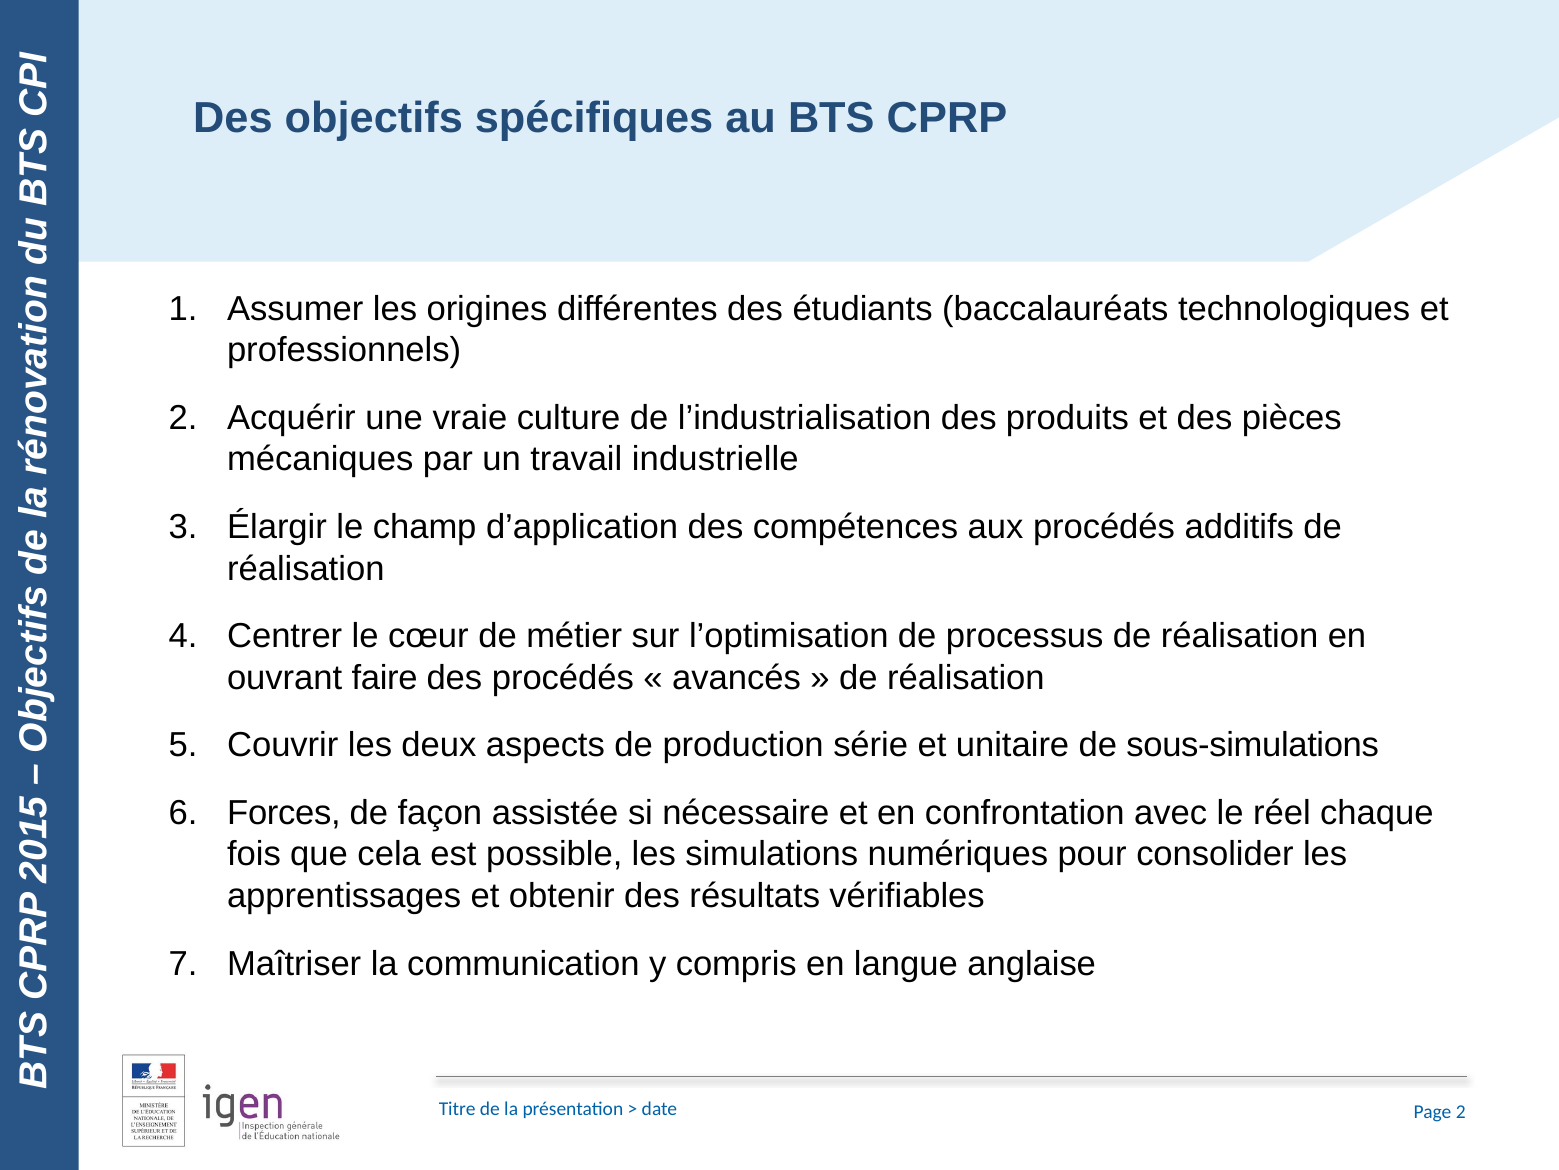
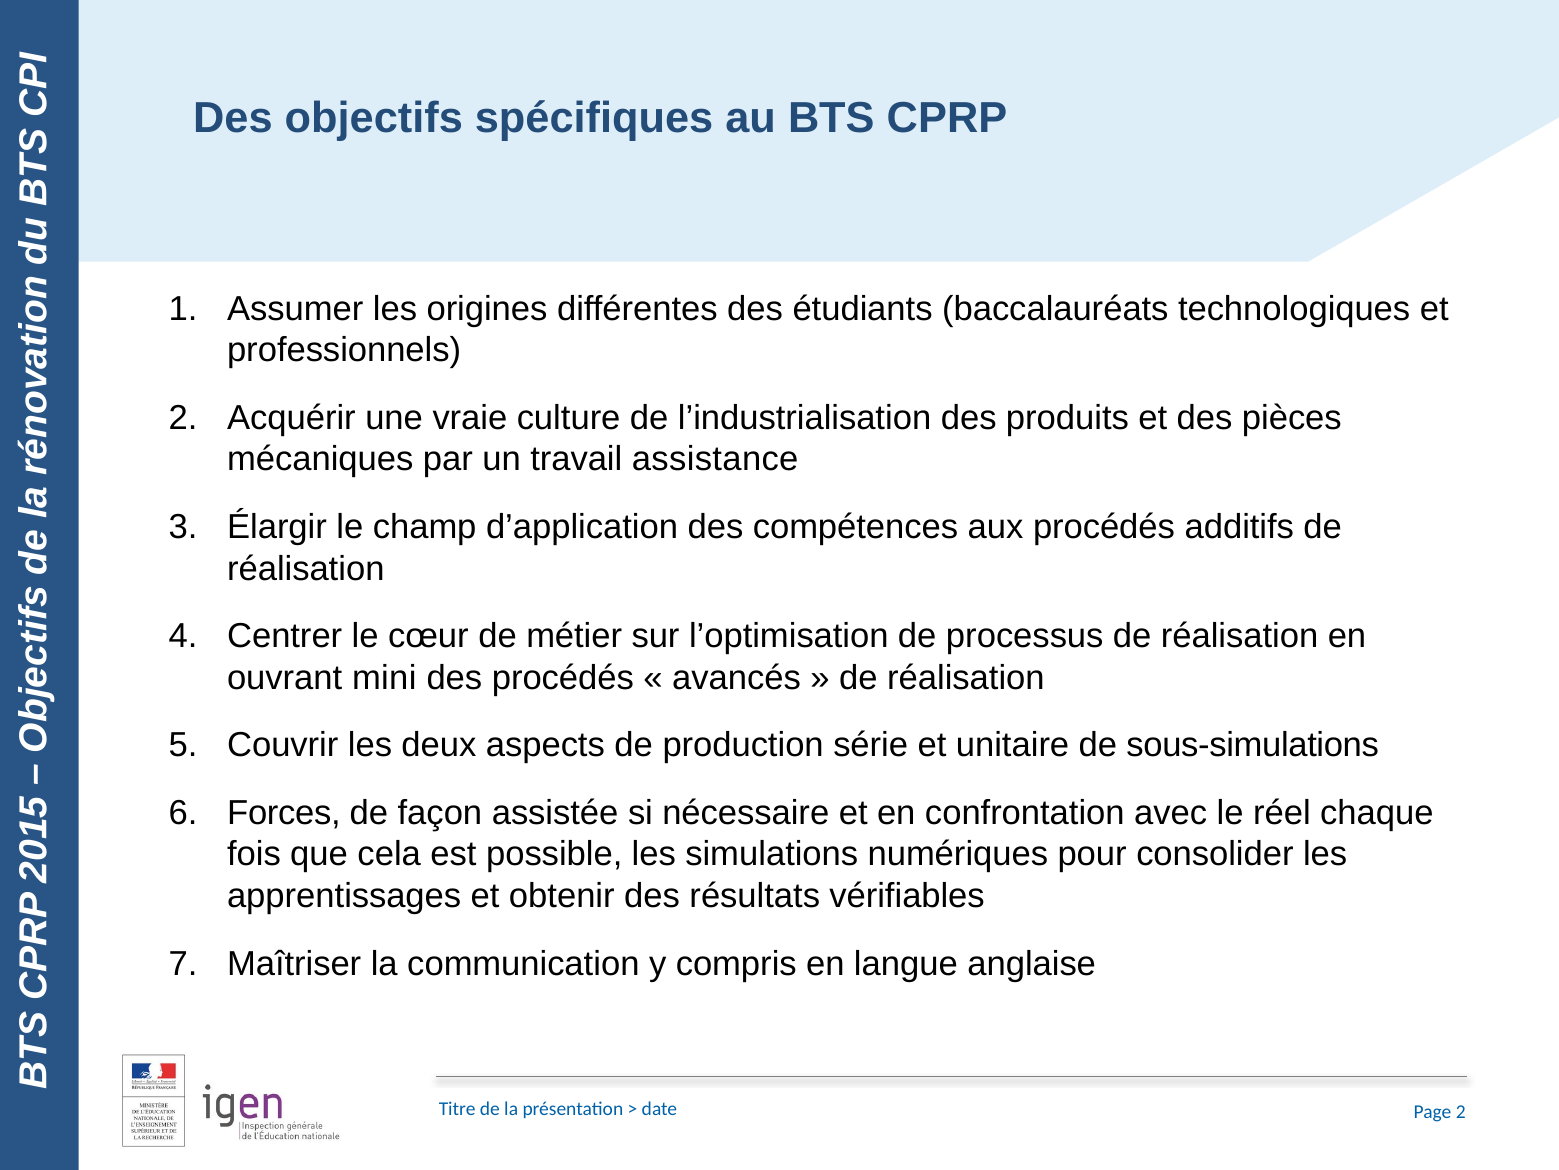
industrielle: industrielle -> assistance (715, 459)
faire: faire -> mini (384, 677)
